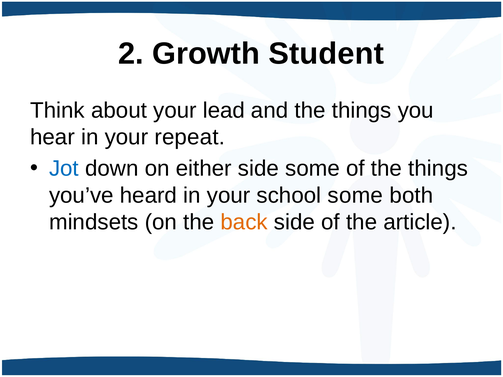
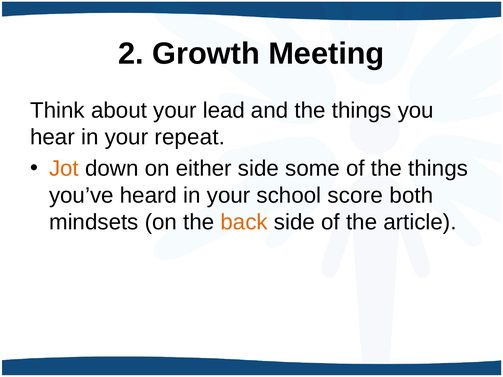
Student: Student -> Meeting (326, 54)
Jot colour: blue -> orange (64, 169)
school some: some -> score (355, 195)
